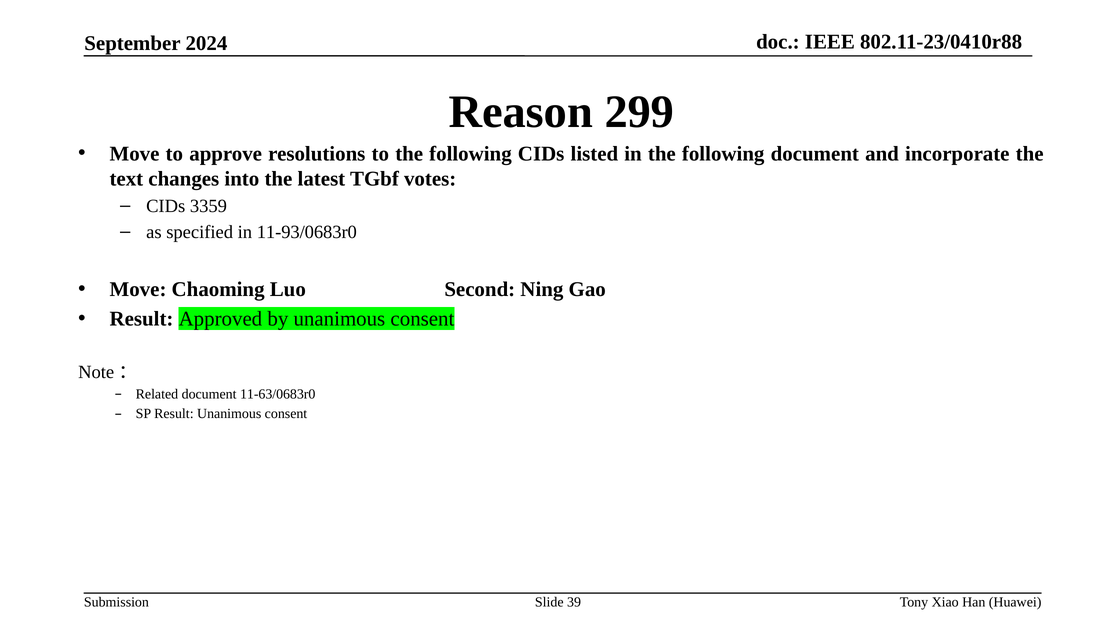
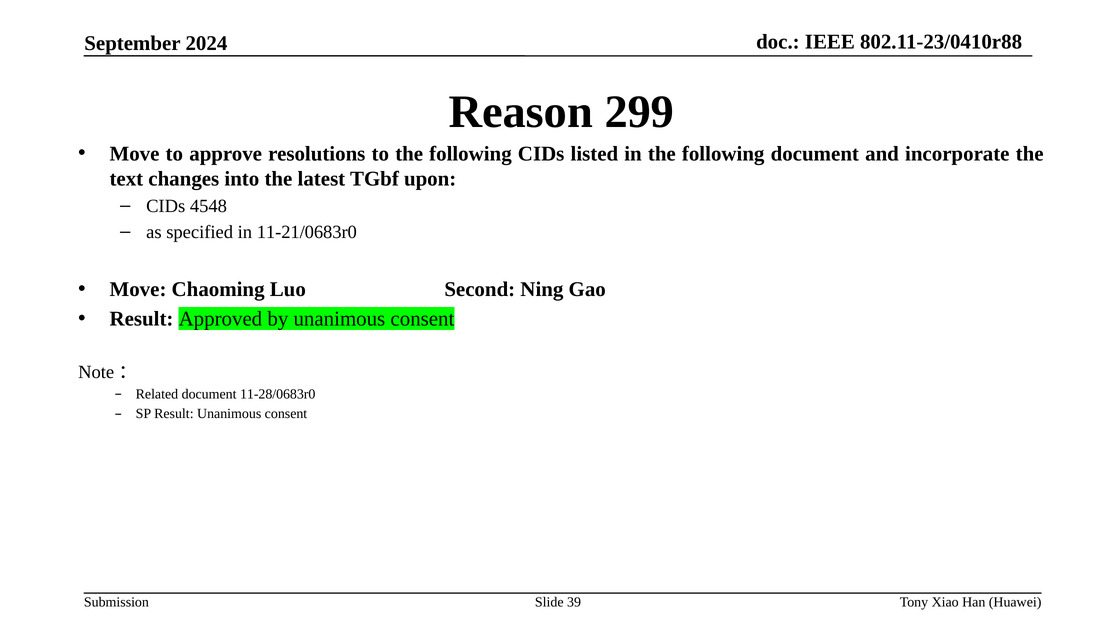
votes: votes -> upon (430, 179)
3359: 3359 -> 4548 (208, 206)
11-93/0683r0: 11-93/0683r0 -> 11-21/0683r0 (307, 232)
11-63/0683r0: 11-63/0683r0 -> 11-28/0683r0 (278, 394)
